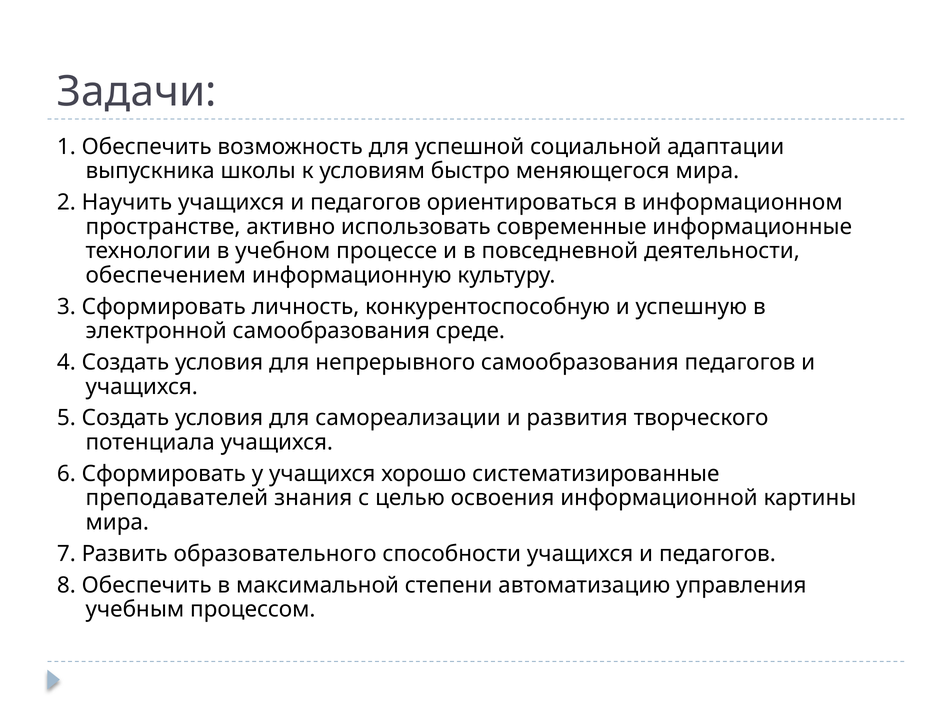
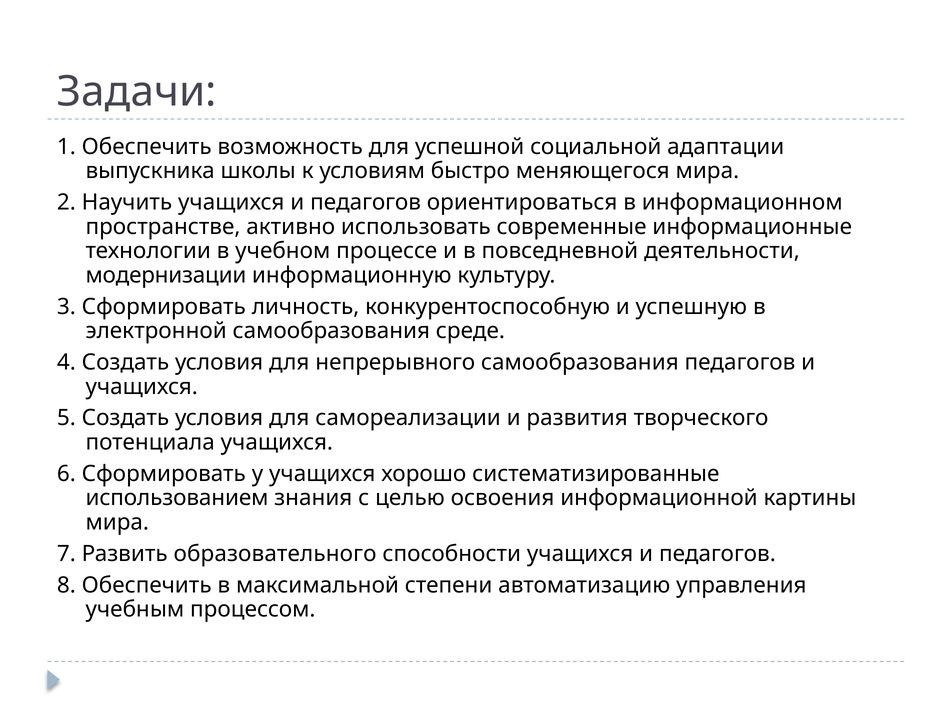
обеспечением: обеспечением -> модернизации (166, 275)
преподавателей: преподавателей -> использованием (177, 498)
